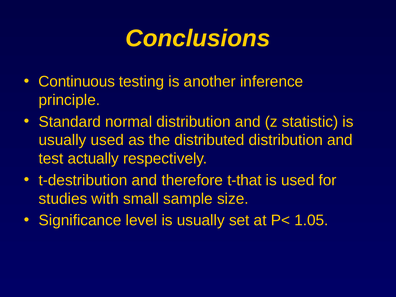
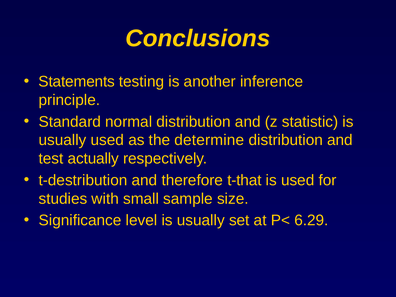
Continuous: Continuous -> Statements (77, 82)
distributed: distributed -> determine (209, 140)
1.05: 1.05 -> 6.29 (311, 220)
